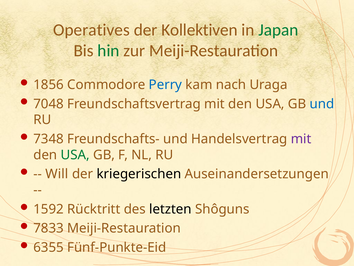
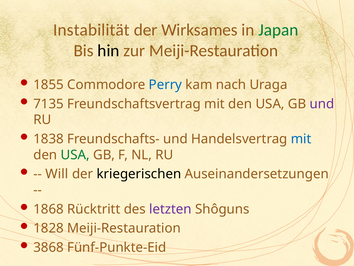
Operatives: Operatives -> Instabilität (91, 30)
Kollektiven: Kollektiven -> Wirksames (199, 30)
hin colour: green -> black (108, 51)
1856: 1856 -> 1855 (49, 85)
7048: 7048 -> 7135 (49, 104)
und colour: blue -> purple (322, 104)
7348: 7348 -> 1838 (49, 139)
mit colour: purple -> blue (301, 139)
1592: 1592 -> 1868 (49, 209)
letzten colour: black -> purple (170, 209)
7833: 7833 -> 1828 (49, 228)
6355: 6355 -> 3868 (49, 247)
